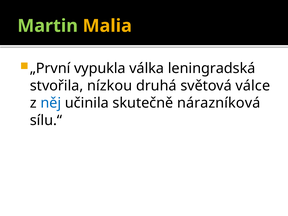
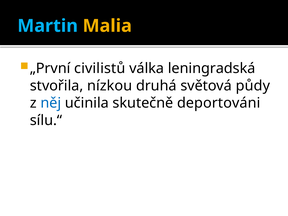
Martin colour: light green -> light blue (48, 26)
vypukla: vypukla -> civilistů (100, 68)
válce: válce -> půdy (253, 86)
nárazníková: nárazníková -> deportováni (219, 103)
